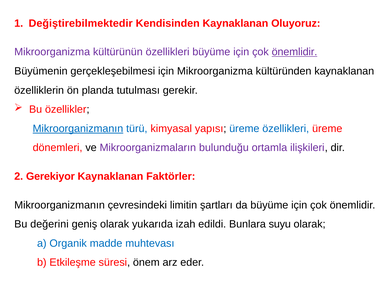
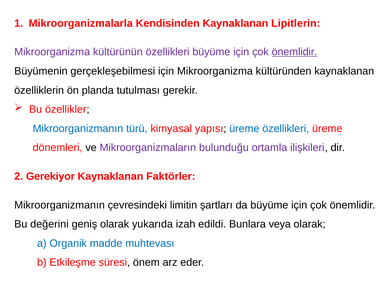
Değiştirebilmektedir: Değiştirebilmektedir -> Mikroorganizmalarla (81, 23)
Oluyoruz: Oluyoruz -> Lipitlerin (296, 23)
Mikroorganizmanın underline: present -> none (78, 129)
suyu: suyu -> veya (280, 224)
